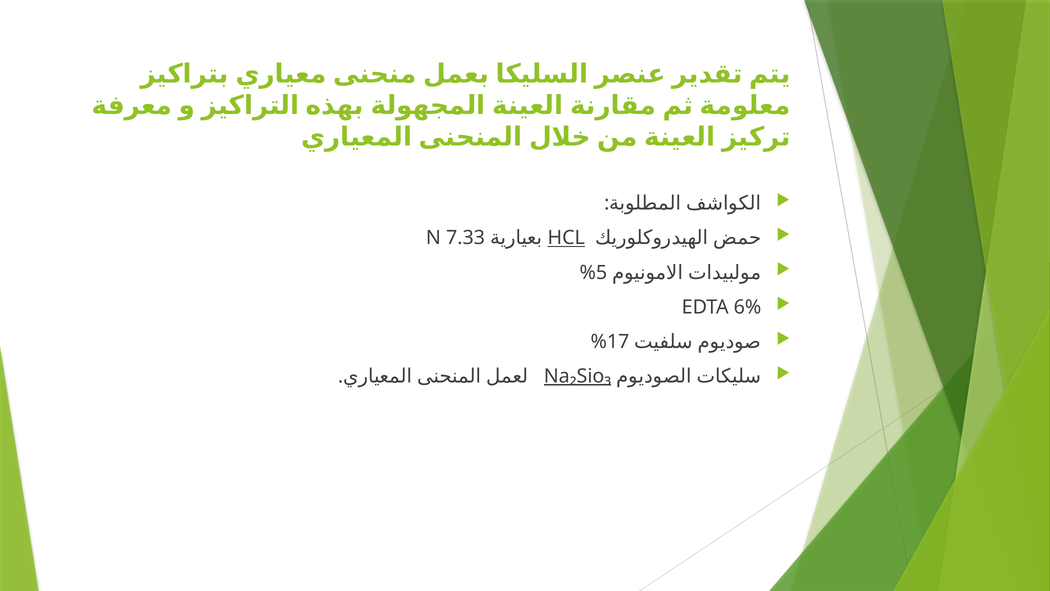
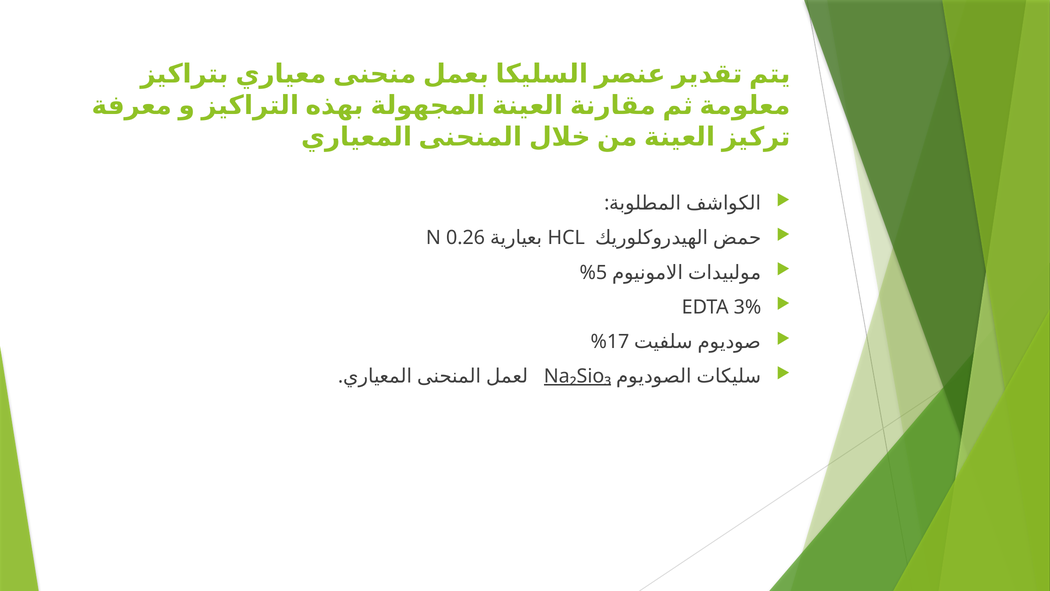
7.33: 7.33 -> 0.26 (466, 238)
HCL underline: present -> none (566, 238)
6%: 6% -> 3% (747, 307)
